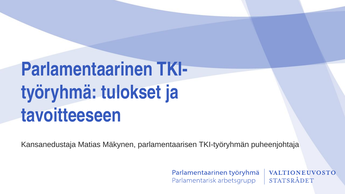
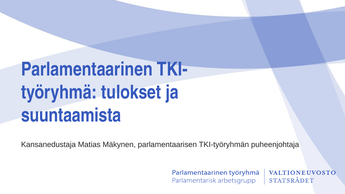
tavoitteeseen: tavoitteeseen -> suuntaamista (71, 115)
